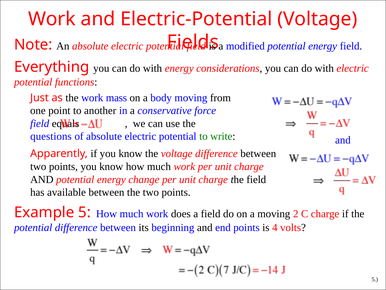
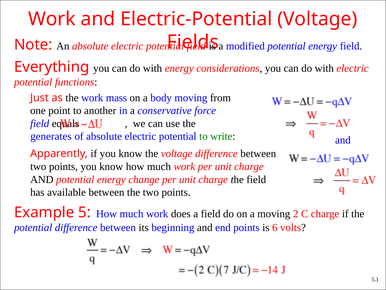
questions: questions -> generates (51, 136)
4: 4 -> 6 (275, 227)
